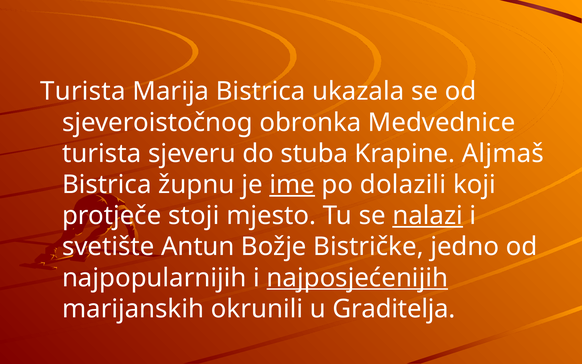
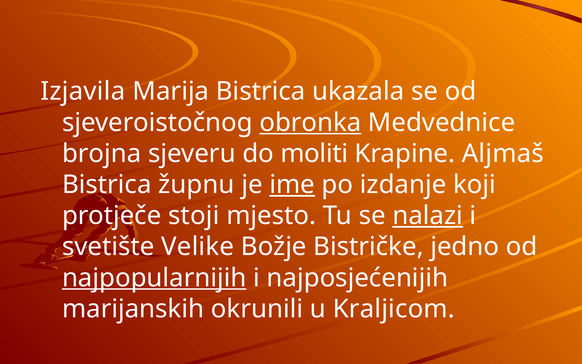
Turista: Turista -> Izjavila (83, 91)
obronka underline: none -> present (310, 122)
turista: turista -> brojna (102, 153)
stuba: stuba -> moliti (314, 153)
dolazili: dolazili -> izdanje (403, 185)
Antun: Antun -> Velike (198, 247)
najpopularnijih underline: none -> present (154, 278)
najposjećenijih underline: present -> none (357, 278)
Graditelja: Graditelja -> Kraljicom (394, 309)
